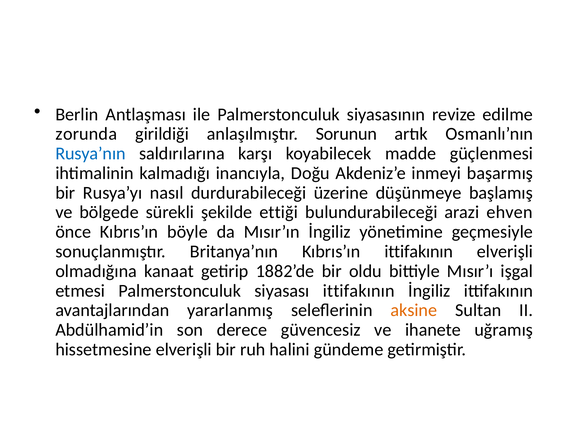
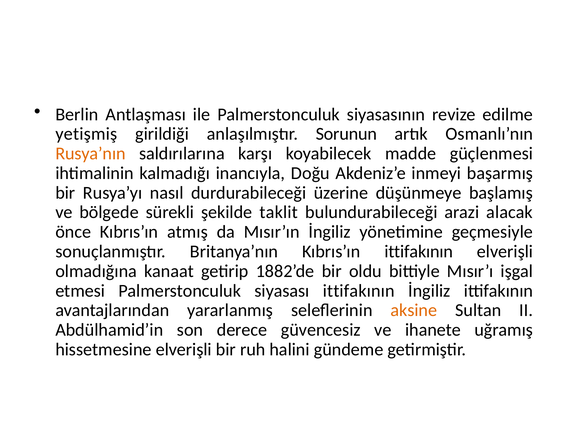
zorunda: zorunda -> yetişmiş (86, 134)
Rusya’nın colour: blue -> orange (90, 154)
ettiği: ettiği -> taklit (279, 212)
ehven: ehven -> alacak (510, 212)
böyle: böyle -> atmış (187, 232)
